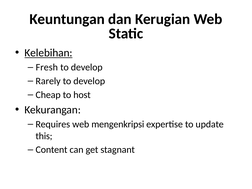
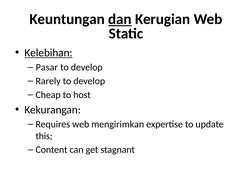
dan underline: none -> present (120, 19)
Fresh: Fresh -> Pasar (47, 67)
mengenkripsi: mengenkripsi -> mengirimkan (118, 124)
